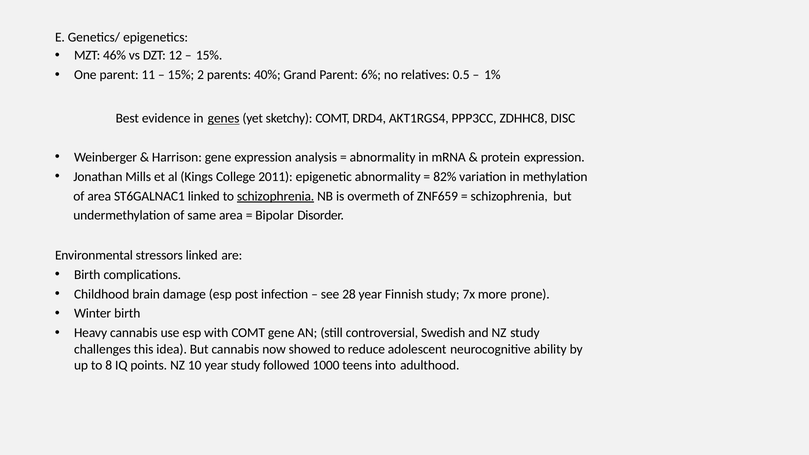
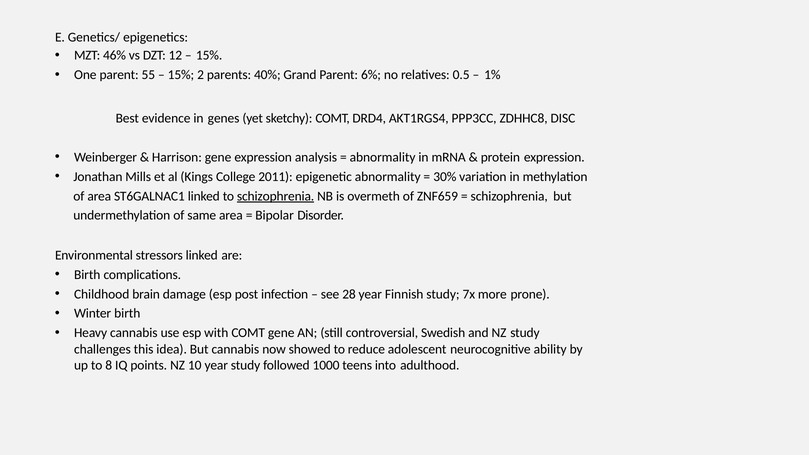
11: 11 -> 55 (148, 75)
genes underline: present -> none (224, 119)
82%: 82% -> 30% (445, 177)
